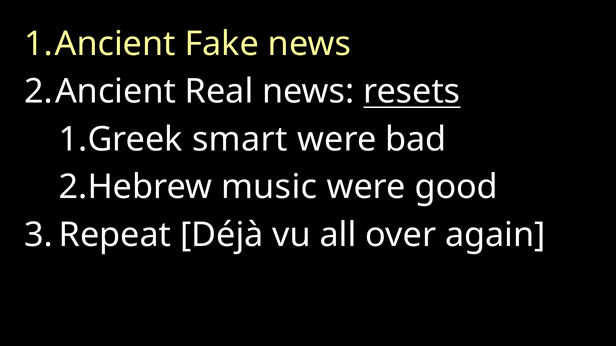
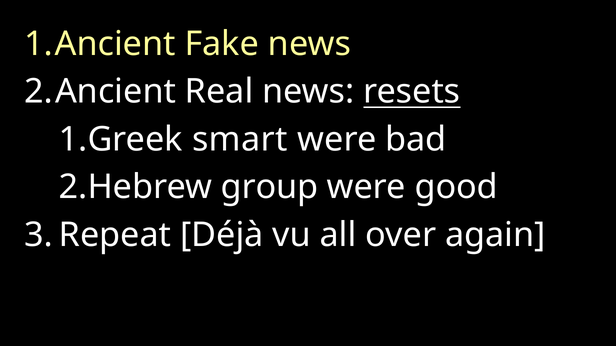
music: music -> group (269, 188)
